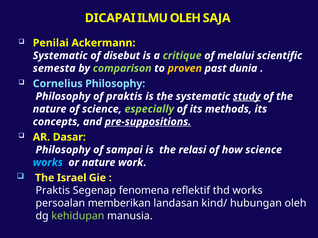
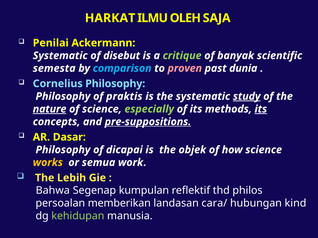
DICAPAI: DICAPAI -> HARKAT (110, 18)
melalui: melalui -> banyak (236, 56)
comparison colour: light green -> light blue (122, 68)
proven colour: yellow -> pink (185, 68)
nature underline: none -> present (50, 109)
its underline: none -> present (261, 109)
sampai: sampai -> dicapai (124, 150)
relasi: relasi -> objek (192, 150)
works colour: light blue -> yellow (48, 163)
or nature: nature -> semua (99, 163)
Israel: Israel -> Lebih (72, 178)
Praktis: Praktis -> Bahwa (53, 191)
fenomena: fenomena -> kumpulan (144, 191)
thd works: works -> philos (248, 191)
kind/: kind/ -> cara/ (214, 204)
hubungan oleh: oleh -> kind (295, 204)
